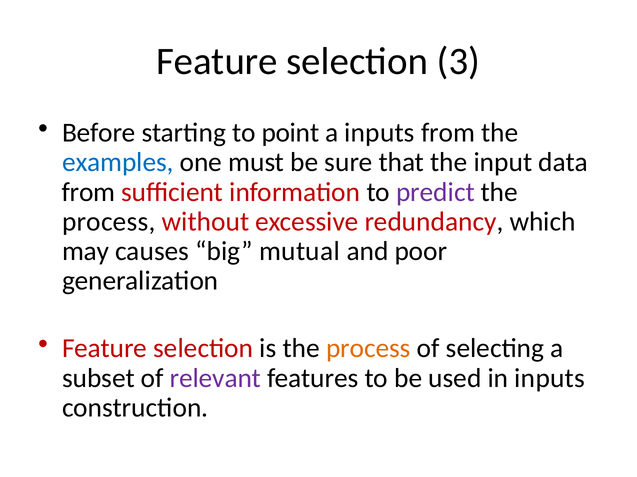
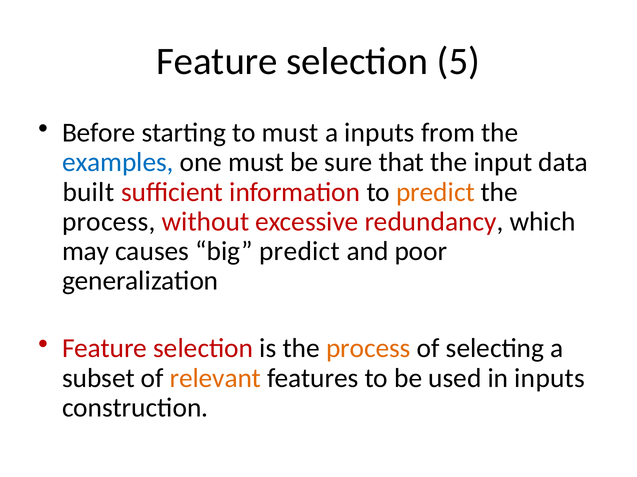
3: 3 -> 5 (459, 62)
to point: point -> must (290, 133)
from: from -> built (88, 192)
predict colour: purple -> orange (435, 192)
big mutual: mutual -> predict (300, 252)
relevant colour: purple -> orange (216, 379)
